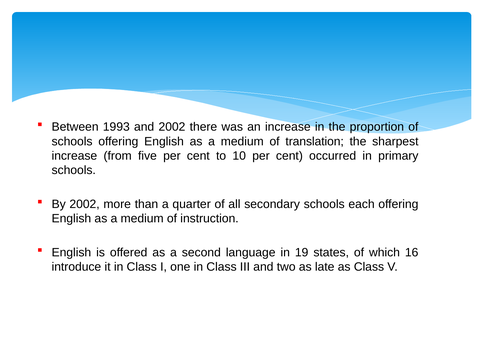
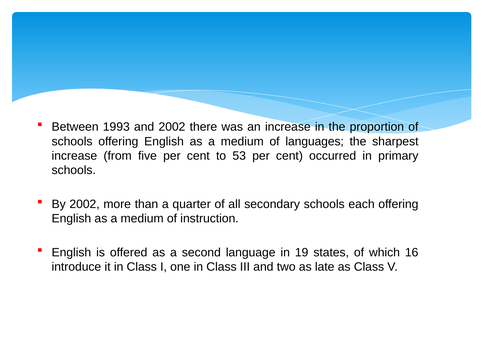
translation: translation -> languages (315, 141)
10: 10 -> 53 (239, 156)
